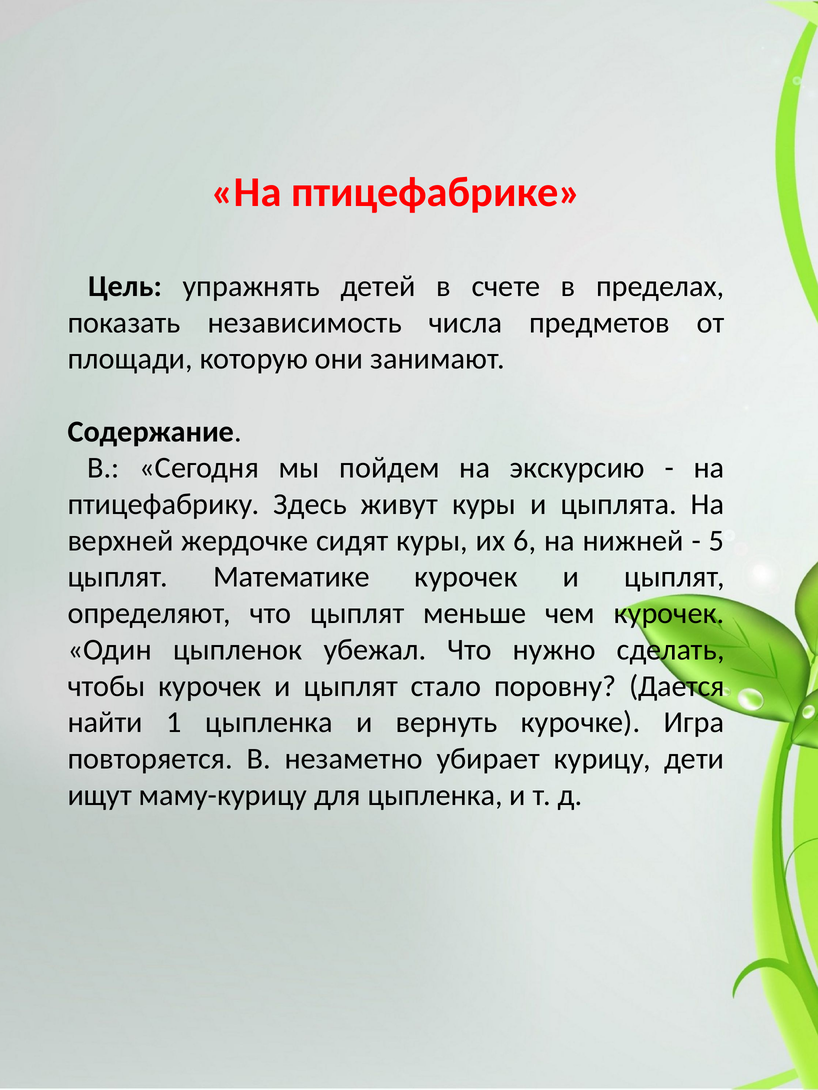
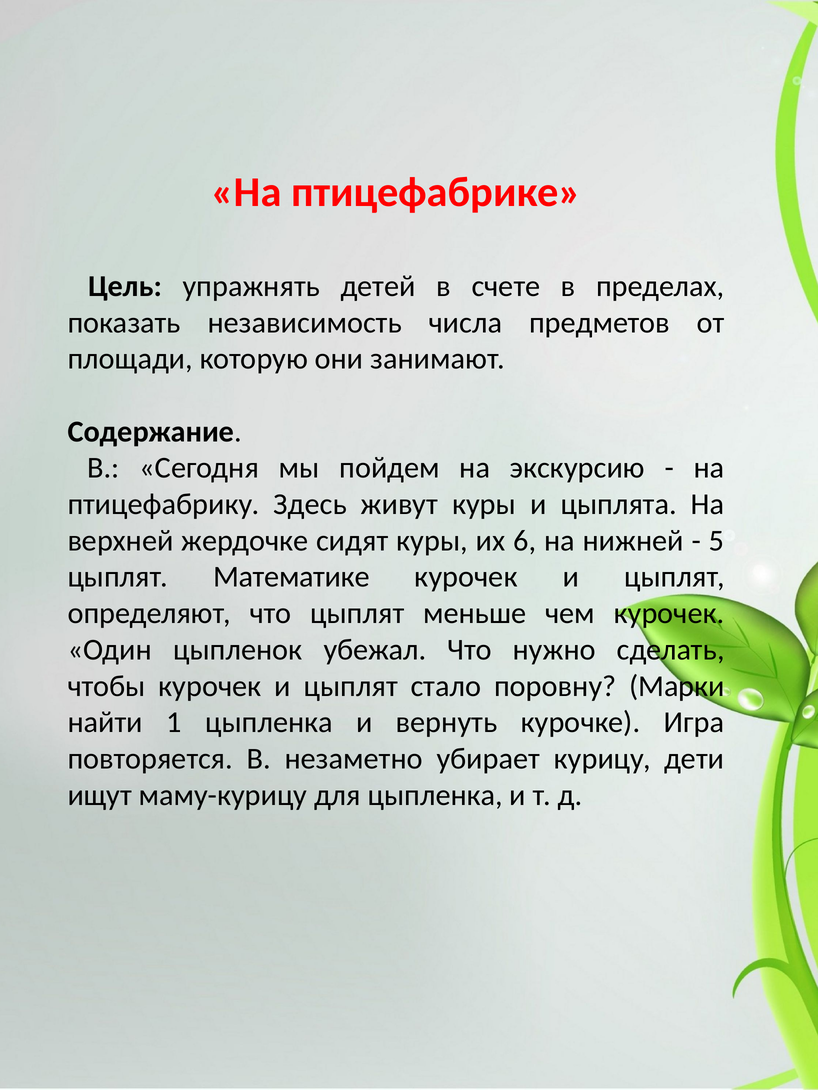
Дается: Дается -> Марки (677, 686)
